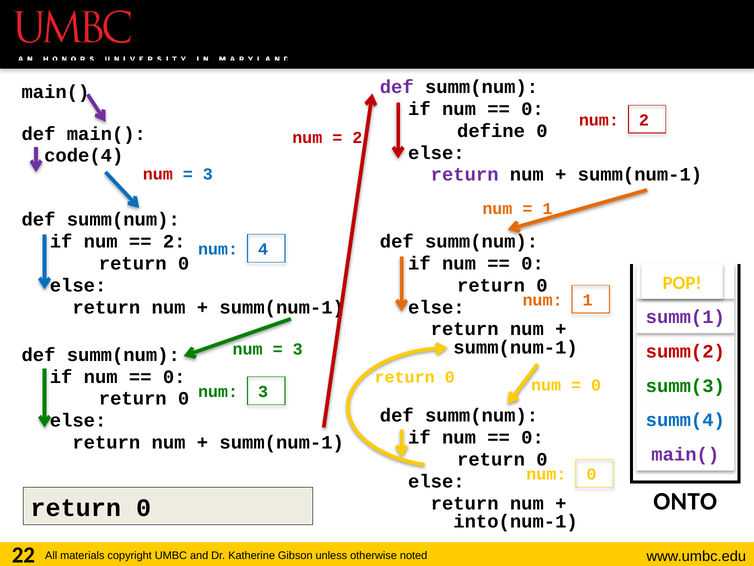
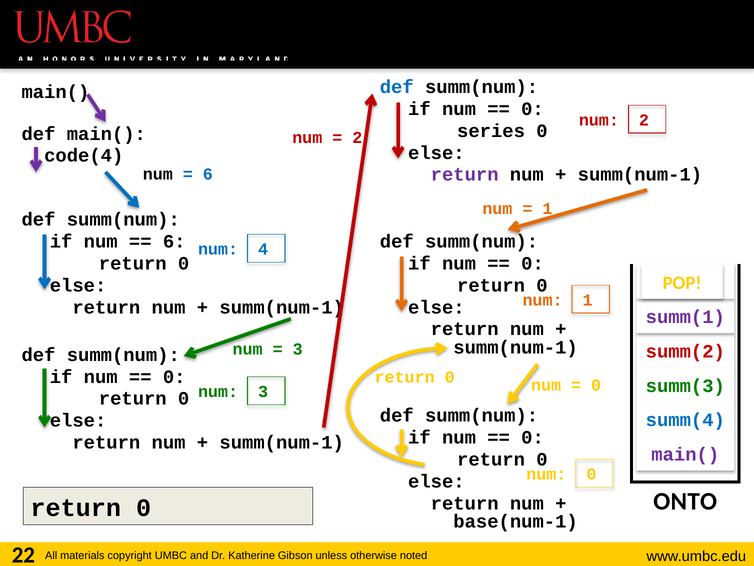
def colour: purple -> blue (397, 87)
define: define -> series (491, 131)
num colour: red -> black (158, 174)
3: 3 -> 6 (208, 174)
2: 2 -> 6 (174, 241)
into(num-1: into(num-1 -> base(num-1 (516, 521)
